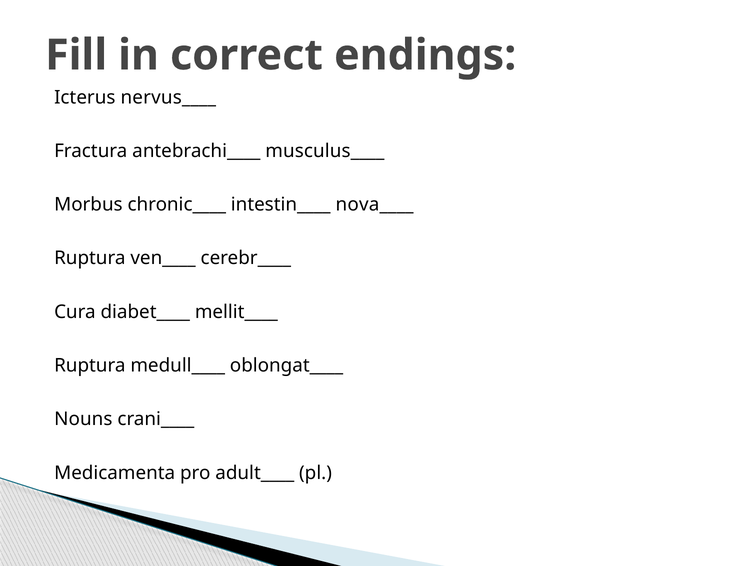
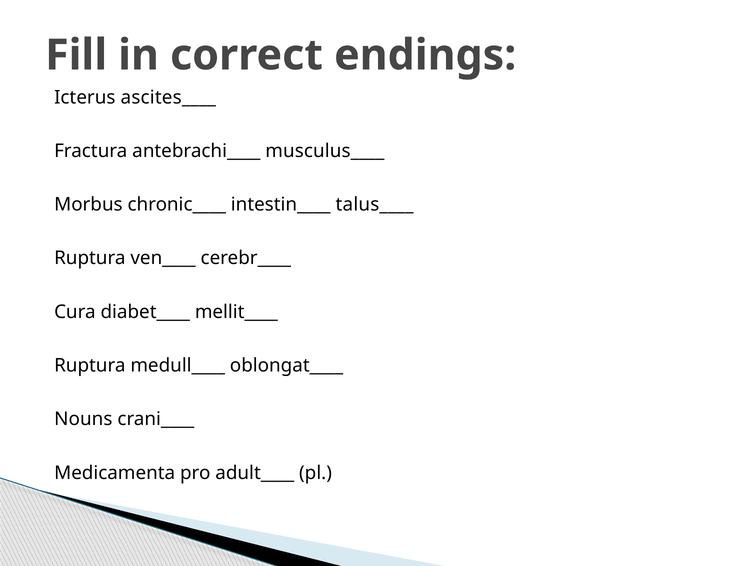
nervus____: nervus____ -> ascites____ (168, 97)
nova____: nova____ -> talus____ (375, 204)
